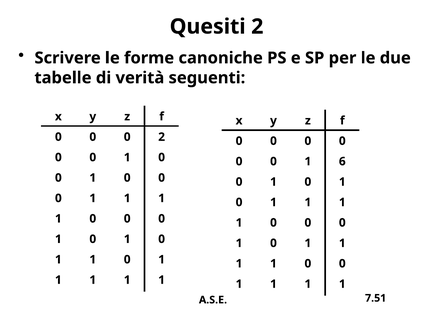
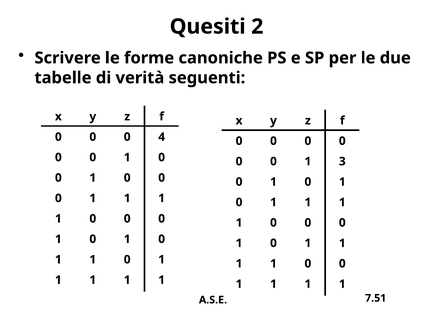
0 2: 2 -> 4 (162, 137)
6: 6 -> 3 (342, 162)
